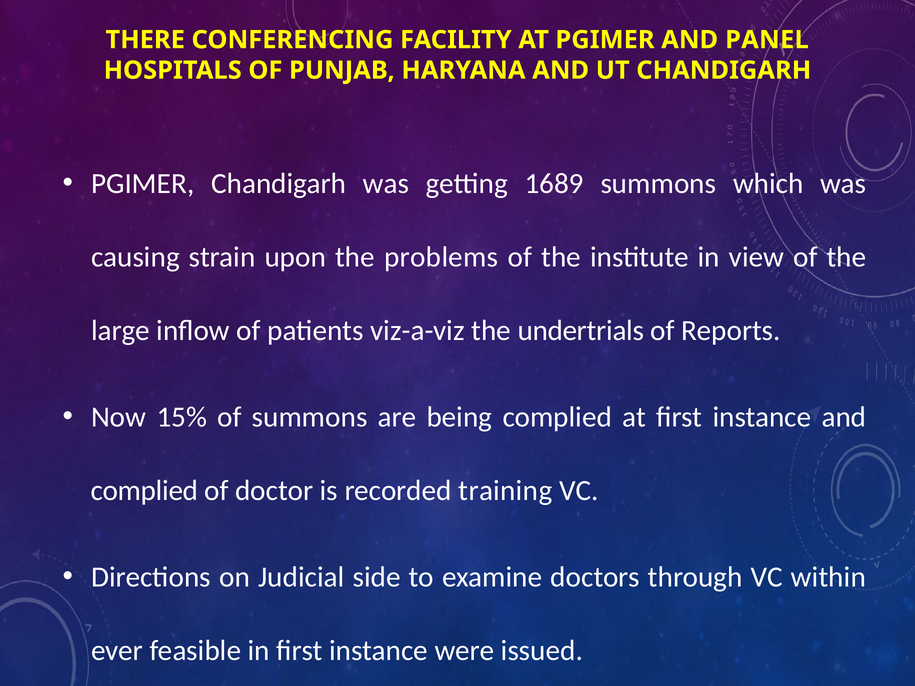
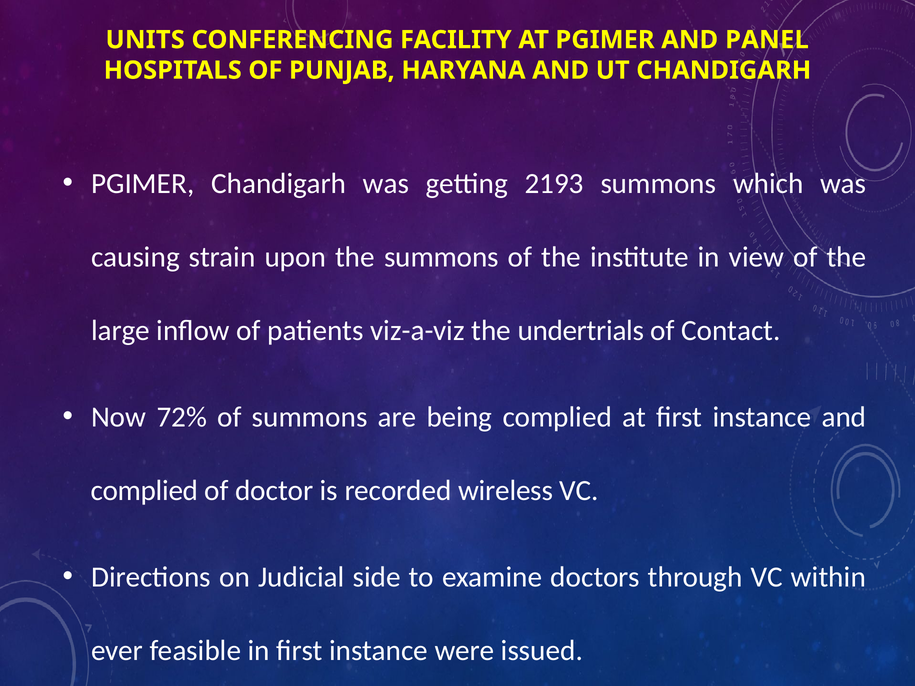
THERE: THERE -> UNITS (145, 40)
1689: 1689 -> 2193 (554, 184)
the problems: problems -> summons (441, 257)
Reports: Reports -> Contact (731, 331)
15%: 15% -> 72% (182, 417)
training: training -> wireless (506, 491)
